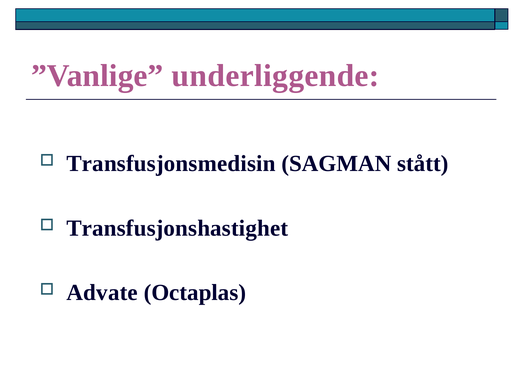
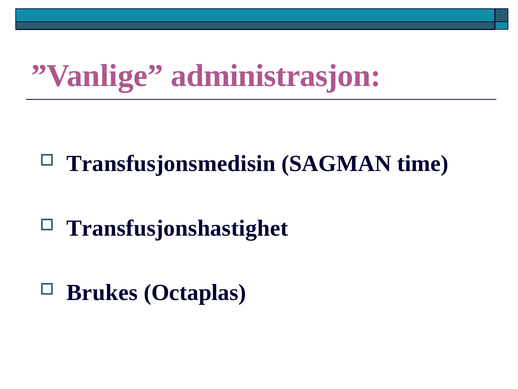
underliggende: underliggende -> administrasjon (276, 76)
stått: stått -> time (423, 163)
Advate: Advate -> Brukes (102, 292)
